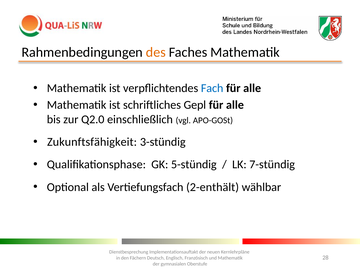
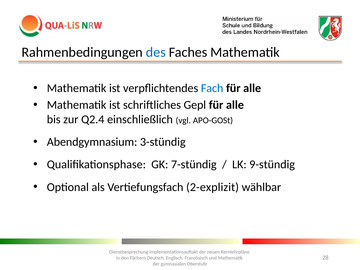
des colour: orange -> blue (156, 52)
Q2.0: Q2.0 -> Q2.4 (93, 119)
Zukunftsfähigkeit: Zukunftsfähigkeit -> Abendgymnasium (92, 142)
5-stündig: 5-stündig -> 7-stündig (194, 165)
7-stündig: 7-stündig -> 9-stündig (272, 165)
2-enthält: 2-enthält -> 2-explizit (213, 187)
